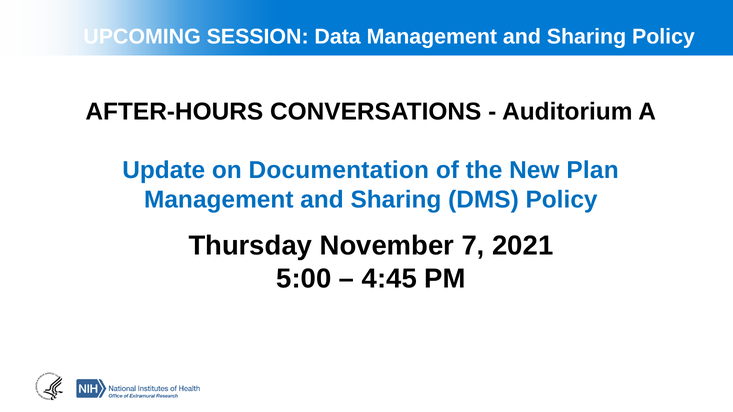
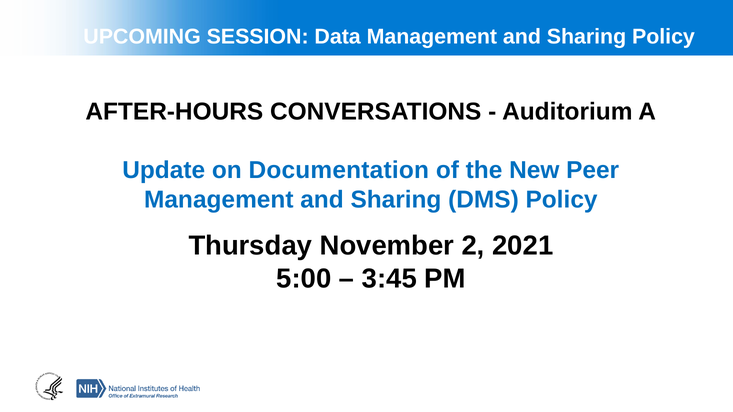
Plan: Plan -> Peer (593, 170)
7: 7 -> 2 (473, 246)
4:45: 4:45 -> 3:45 (389, 279)
